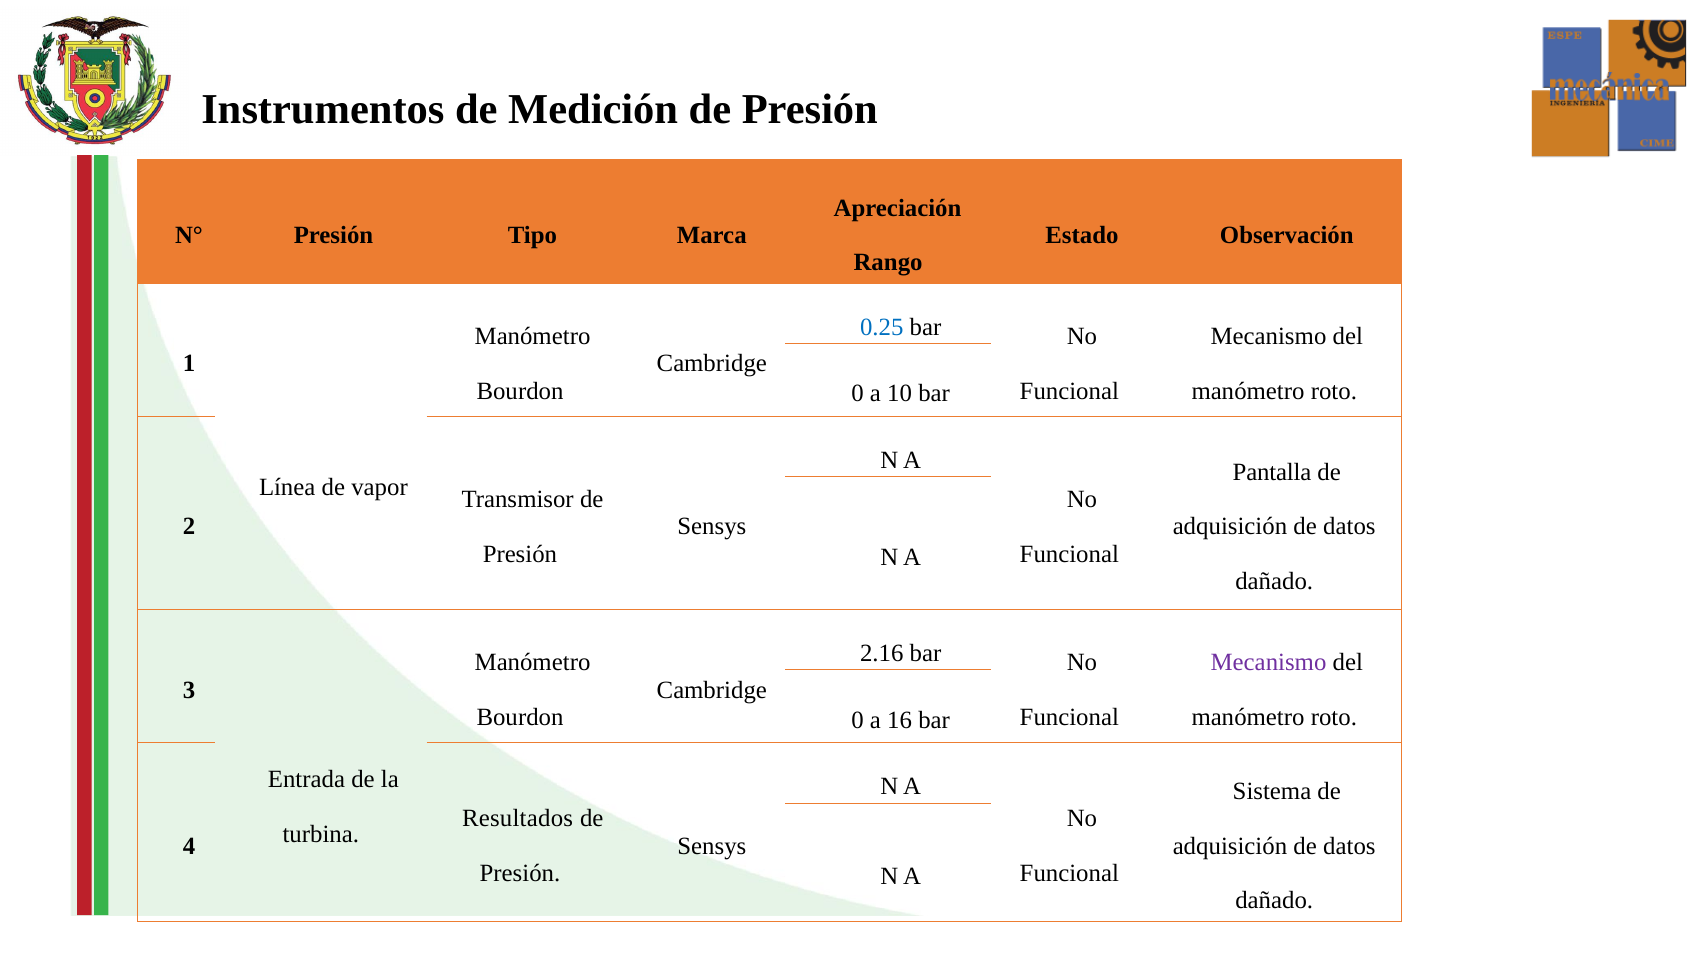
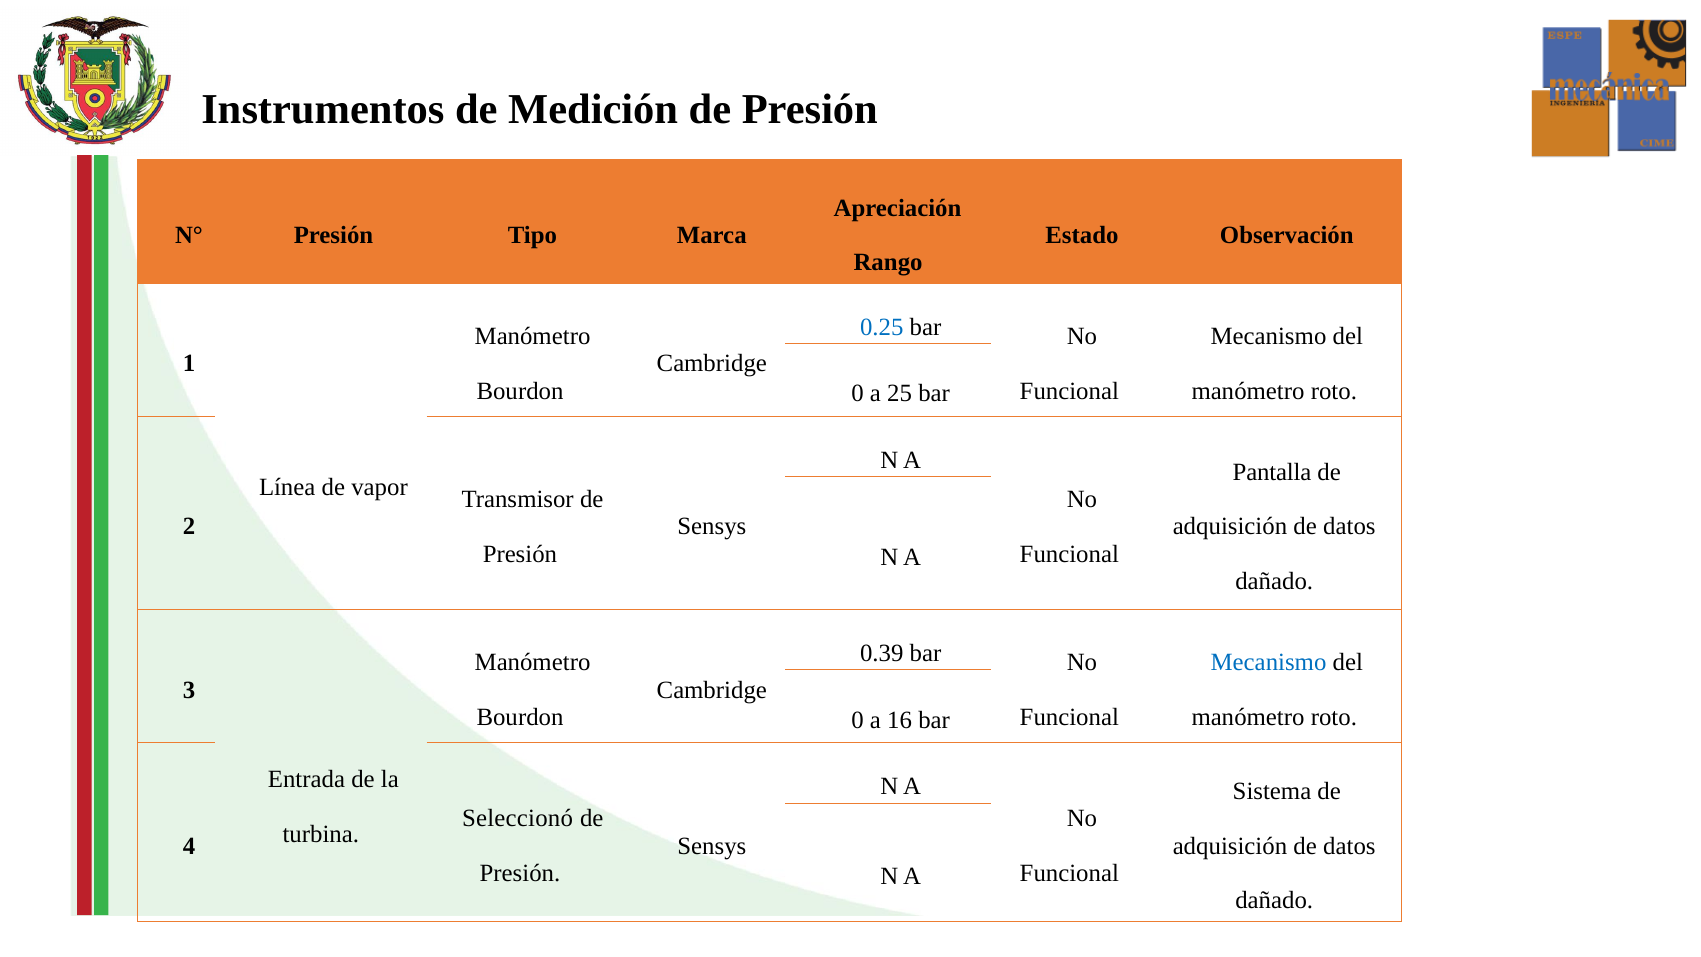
10: 10 -> 25 (900, 394)
2.16: 2.16 -> 0.39 (882, 653)
Mecanismo colour: purple -> blue (1269, 662)
Resultados: Resultados -> Seleccionó (518, 818)
